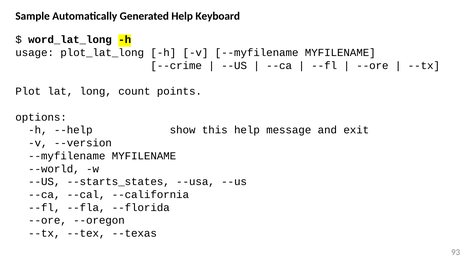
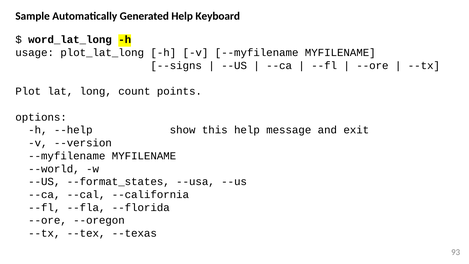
--crime: --crime -> --signs (176, 66)
--starts_states: --starts_states -> --format_states (118, 182)
